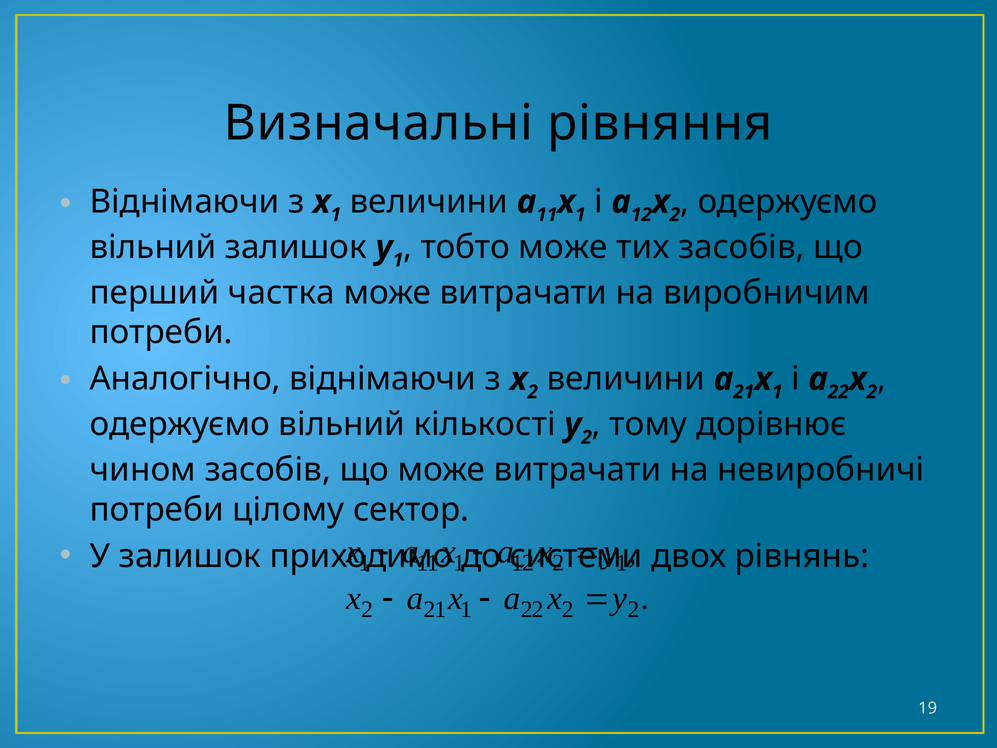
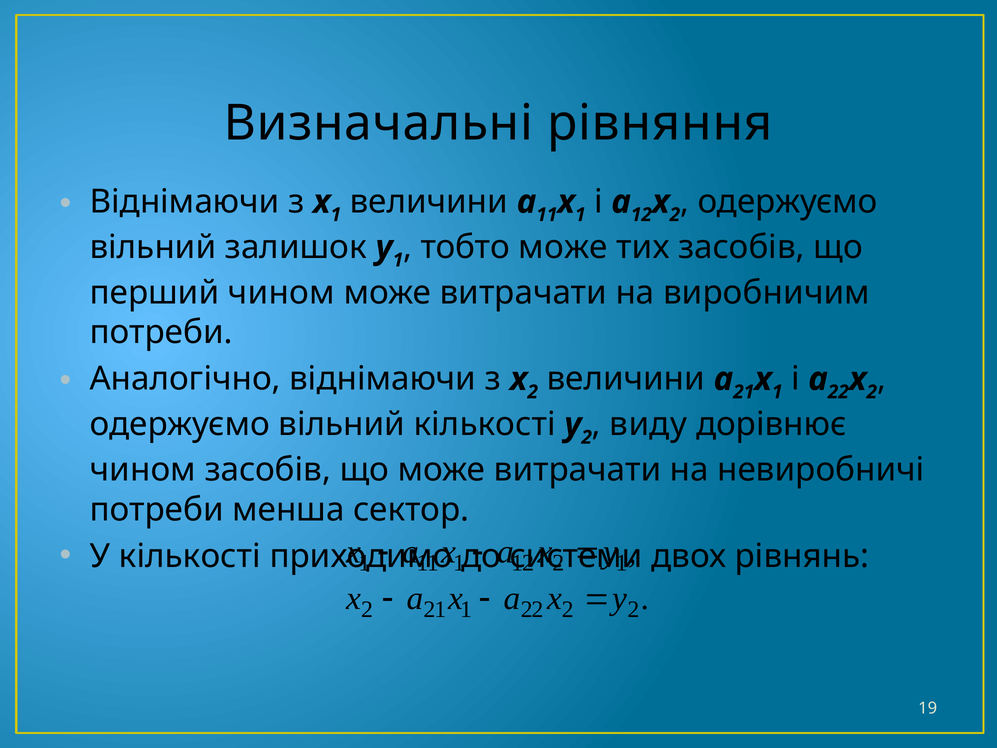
перший частка: частка -> чином (281, 292)
тому: тому -> виду (648, 424)
цілому: цілому -> менша (288, 510)
У залишок: залишок -> кількості (190, 556)
